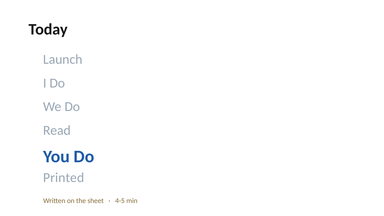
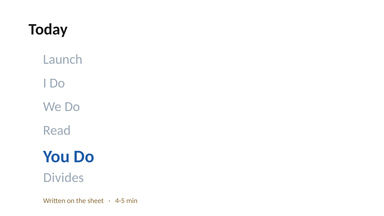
Printed: Printed -> Divides (64, 178)
